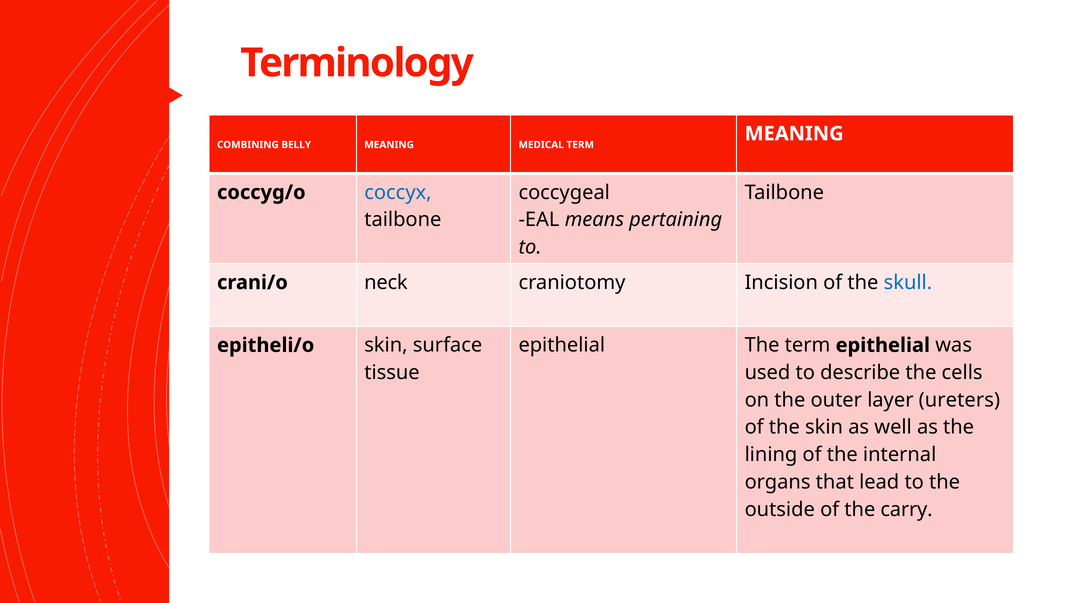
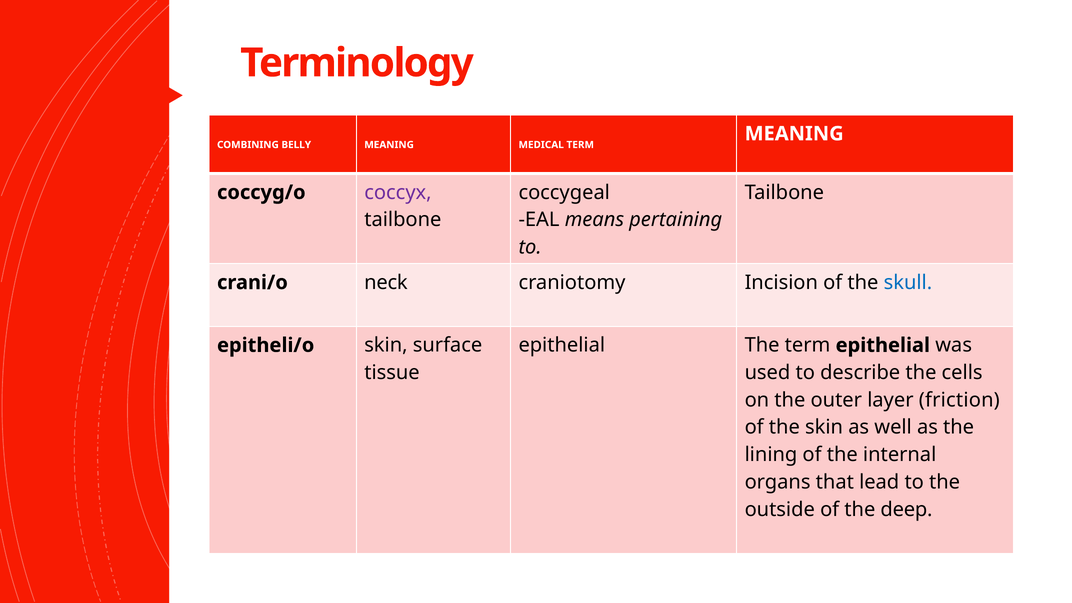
coccyx colour: blue -> purple (398, 192)
ureters: ureters -> friction (959, 400)
carry: carry -> deep (906, 509)
